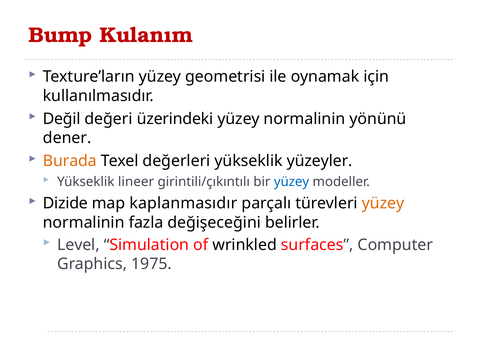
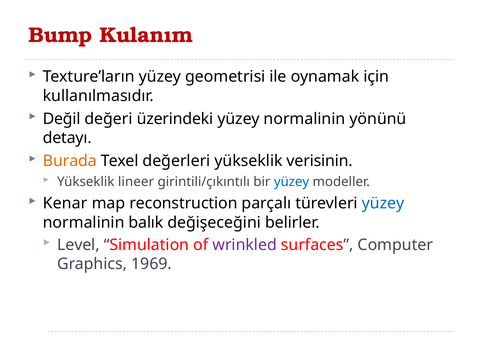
dener: dener -> detayı (67, 138)
yüzeyler: yüzeyler -> verisinin (320, 161)
Dizide: Dizide -> Kenar (65, 203)
kaplanmasıdır: kaplanmasıdır -> reconstruction (184, 203)
yüzey colour: orange -> blue (383, 203)
fazla: fazla -> balık (146, 222)
wrinkled colour: black -> purple (245, 245)
1975: 1975 -> 1969 (152, 264)
